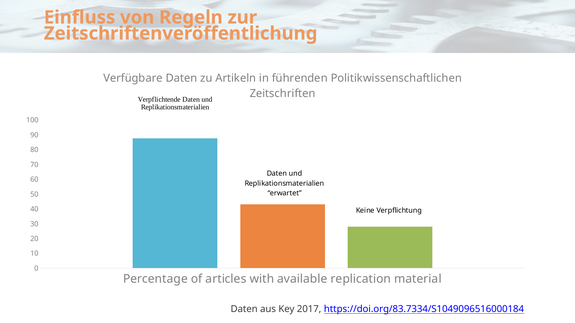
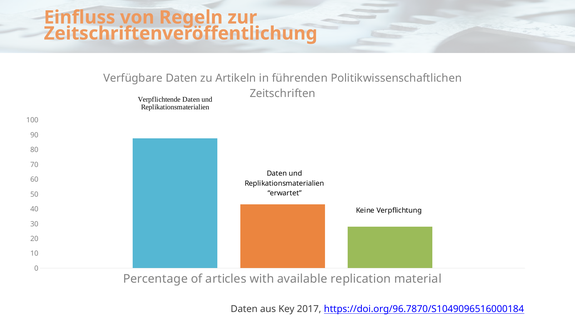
https://doi.org/83.7334/S1049096516000184: https://doi.org/83.7334/S1049096516000184 -> https://doi.org/96.7870/S1049096516000184 (424, 309)
